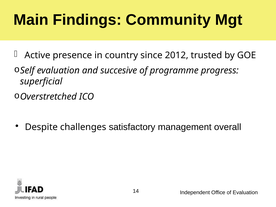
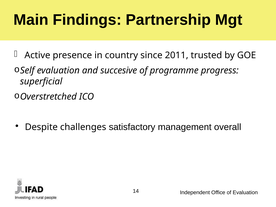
Community: Community -> Partnership (168, 20)
2012: 2012 -> 2011 (177, 55)
